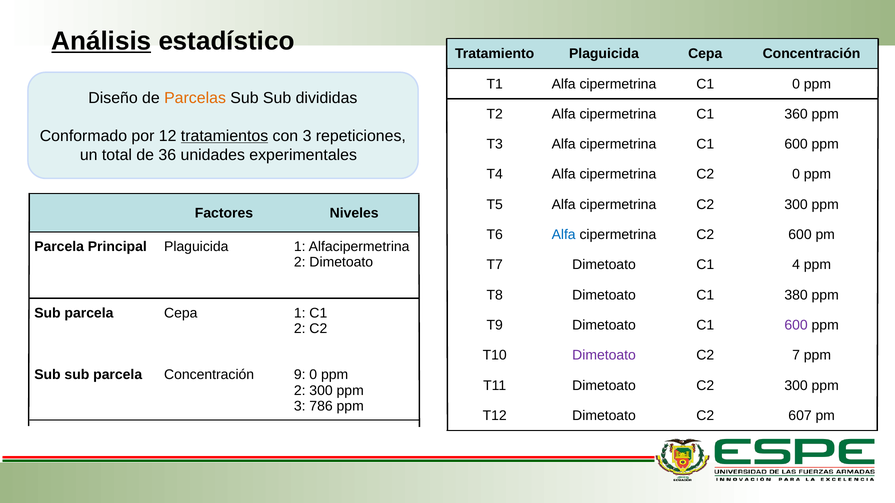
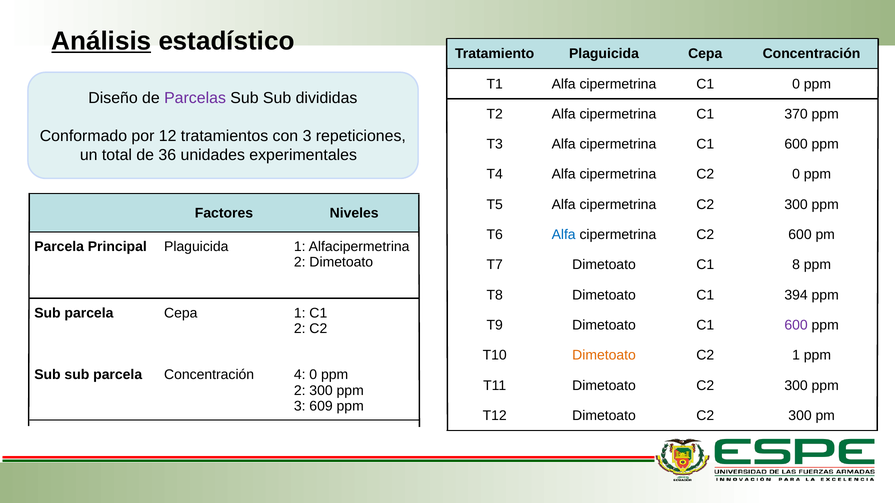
Parcelas colour: orange -> purple (195, 98)
360: 360 -> 370 (796, 114)
tratamientos underline: present -> none (225, 136)
4: 4 -> 8 (796, 265)
380: 380 -> 394 (796, 295)
Dimetoato colour: purple -> orange (604, 356)
C2 7: 7 -> 1 (796, 356)
9: 9 -> 4 (300, 375)
786: 786 -> 609 (321, 406)
T12 Dimetoato C2 607: 607 -> 300 (800, 416)
